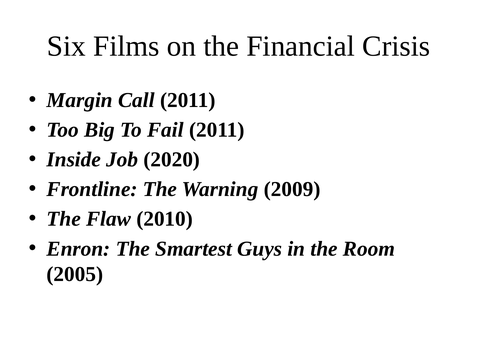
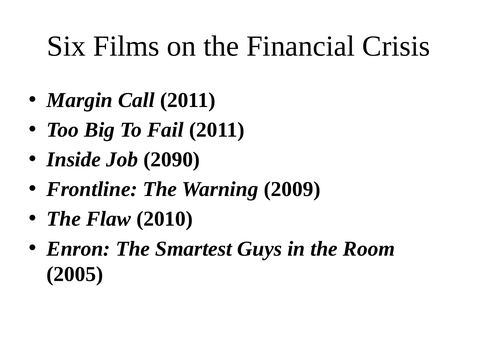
2020: 2020 -> 2090 (172, 160)
